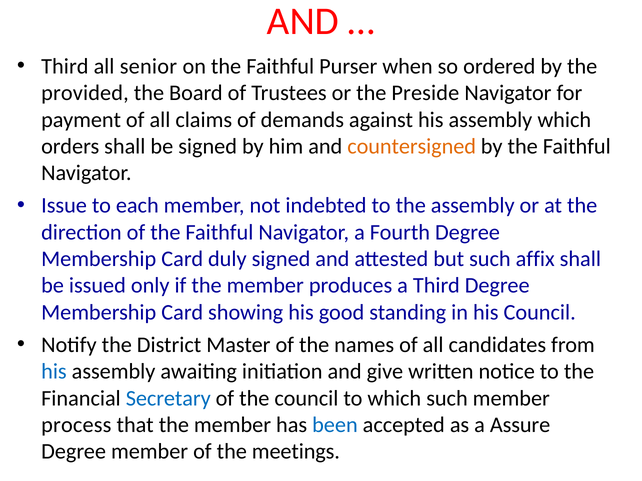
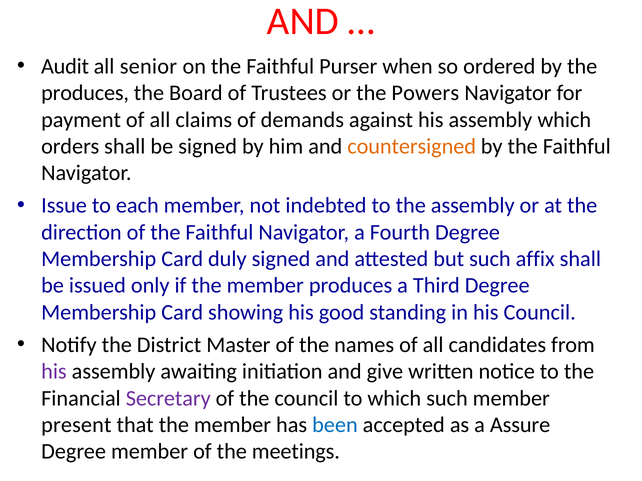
Third: Third -> Audit (65, 66)
provided: provided -> produces (85, 93)
Preside: Preside -> Powers (425, 93)
his colour: blue -> purple (54, 372)
Secretary colour: blue -> purple (168, 399)
process: process -> present (76, 425)
